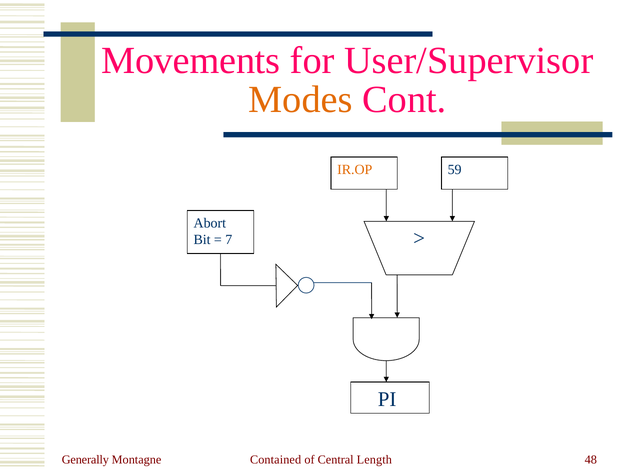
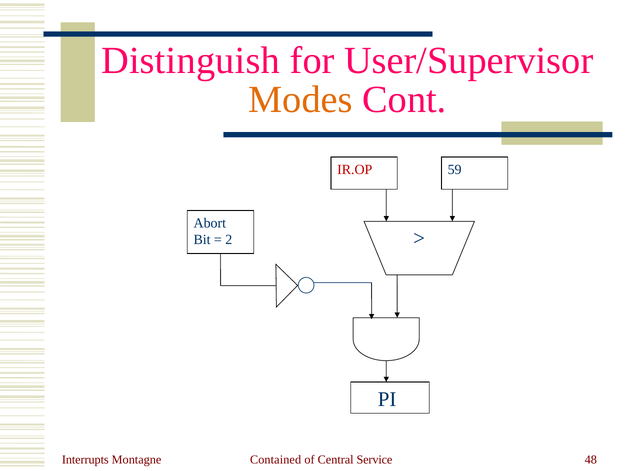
Movements: Movements -> Distinguish (191, 61)
IR.OP colour: orange -> red (355, 169)
7: 7 -> 2 (229, 240)
Generally: Generally -> Interrupts (85, 460)
Length: Length -> Service (374, 460)
